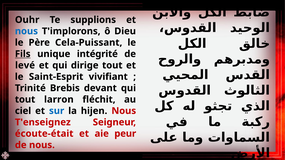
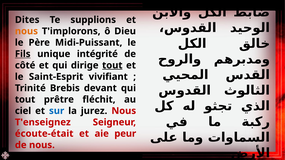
Ouhr: Ouhr -> Dites (27, 20)
nous colour: blue -> orange (26, 31)
Cela-Puissant: Cela-Puissant -> Midi-Puissant (89, 43)
levé: levé -> côté (25, 65)
tout underline: none -> present (112, 65)
larron: larron -> prêtre (59, 100)
hijen: hijen -> jurez (94, 111)
